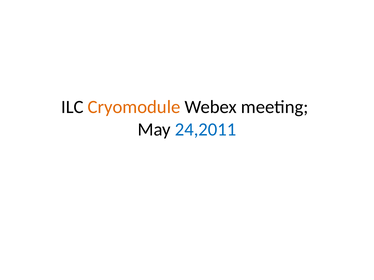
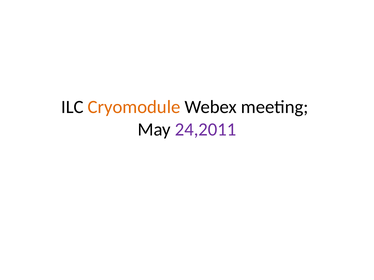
24,2011 colour: blue -> purple (206, 130)
